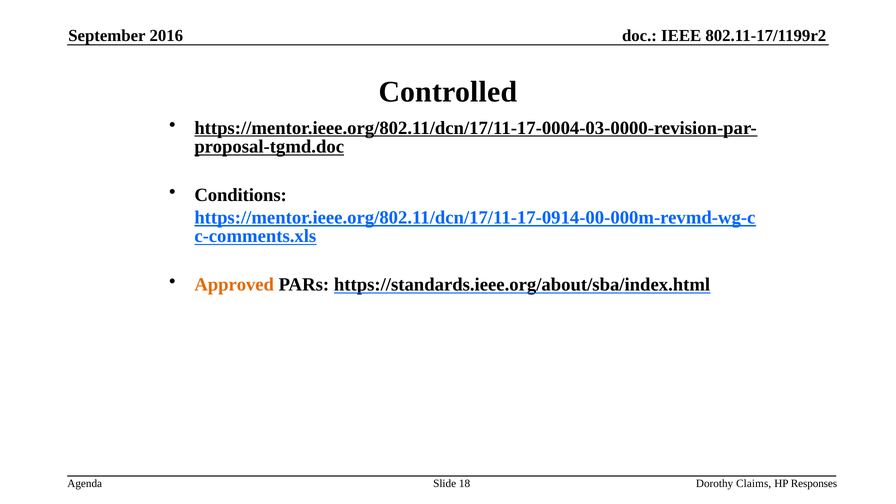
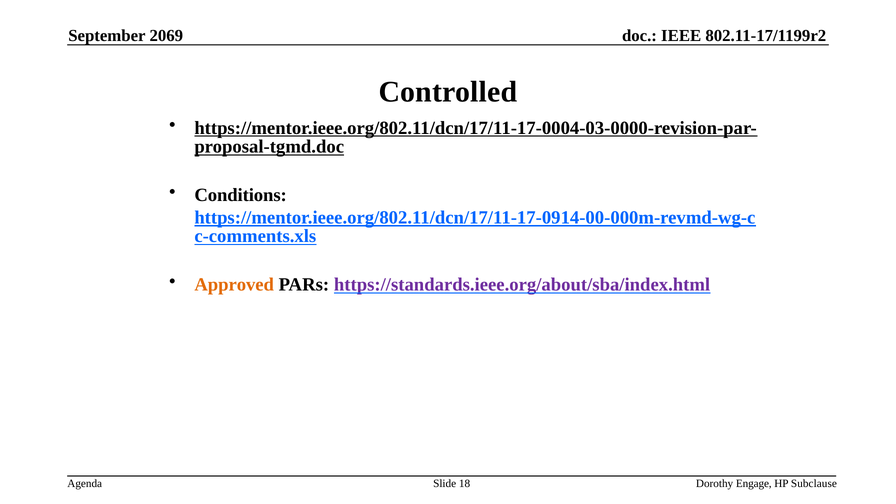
2016: 2016 -> 2069 (166, 36)
https://standards.ieee.org/about/sba/index.html colour: black -> purple (522, 285)
Claims: Claims -> Engage (754, 483)
Responses: Responses -> Subclause (814, 483)
